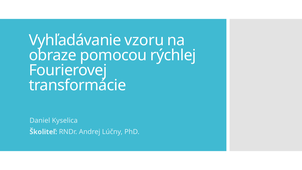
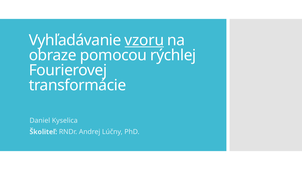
vzoru underline: none -> present (144, 40)
